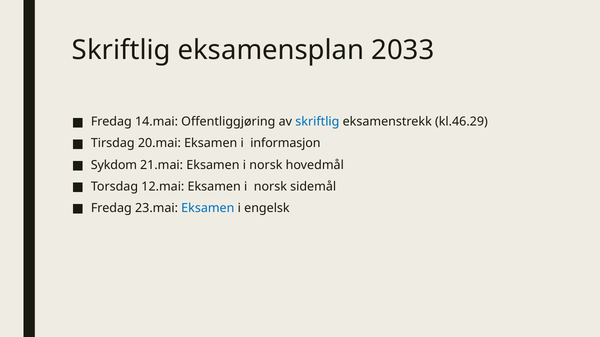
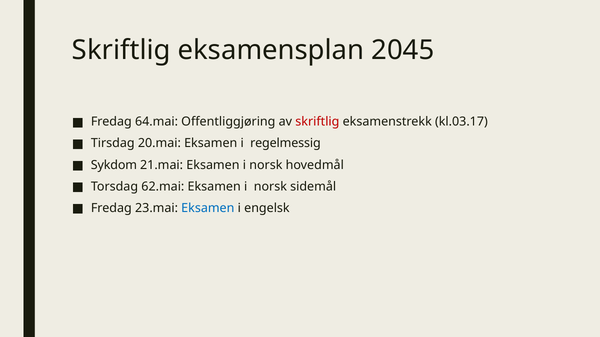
2033: 2033 -> 2045 (403, 50)
14.mai: 14.mai -> 64.mai (157, 122)
skriftlig colour: blue -> red (317, 122)
kl.46.29: kl.46.29 -> kl.03.17 (461, 122)
informasjon: informasjon -> regelmessig (285, 144)
12.mai: 12.mai -> 62.mai (163, 187)
